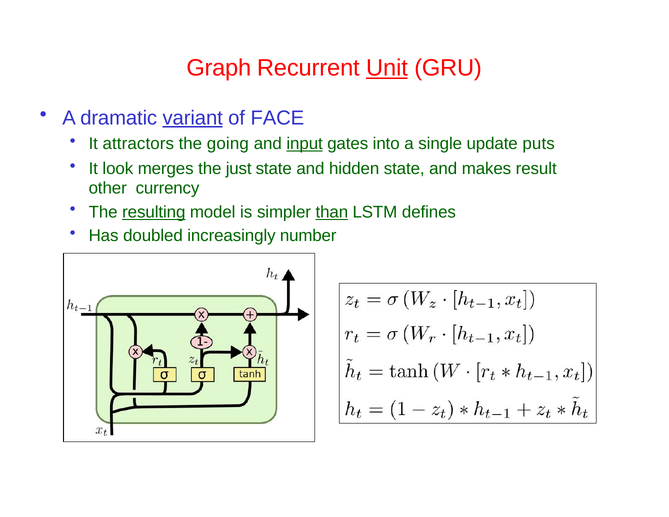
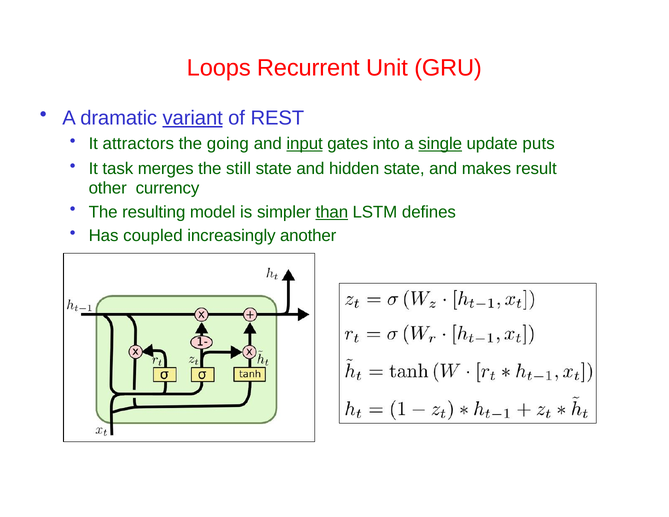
Graph: Graph -> Loops (219, 68)
Unit underline: present -> none (387, 68)
FACE: FACE -> REST (277, 118)
single underline: none -> present (440, 144)
look: look -> task (118, 169)
just: just -> still (239, 169)
resulting underline: present -> none (154, 212)
doubled: doubled -> coupled (153, 236)
number: number -> another (308, 236)
